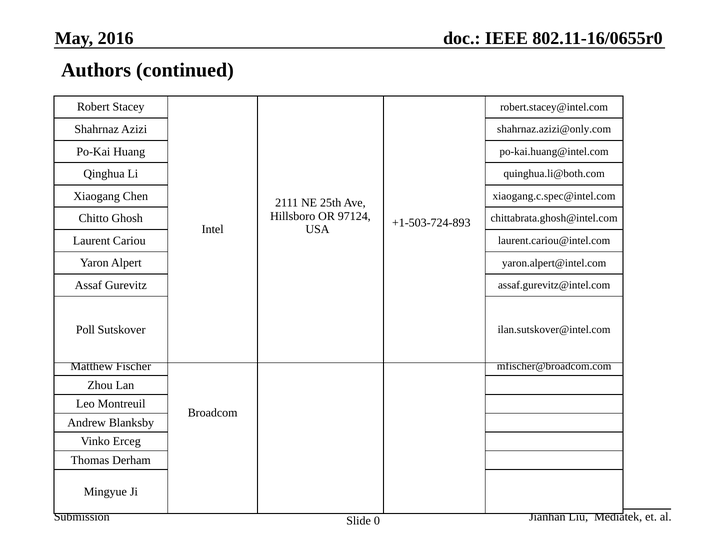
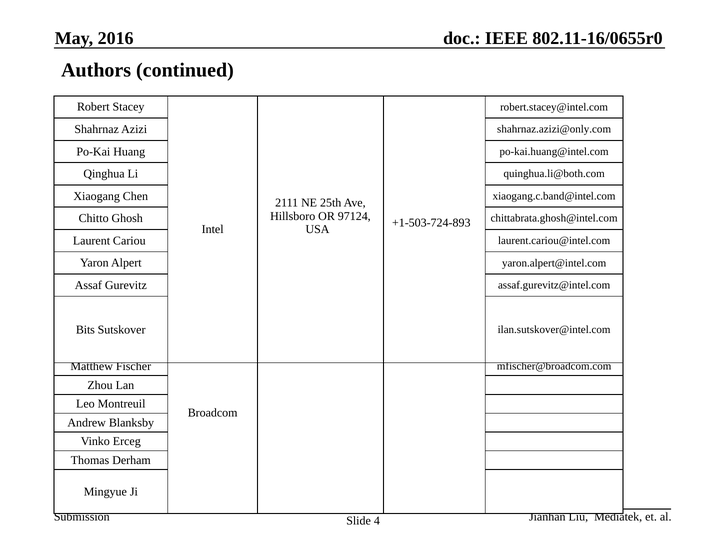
xiaogang.c.spec@intel.com: xiaogang.c.spec@intel.com -> xiaogang.c.band@intel.com (554, 196)
Poll: Poll -> Bits (85, 330)
0: 0 -> 4 (377, 521)
